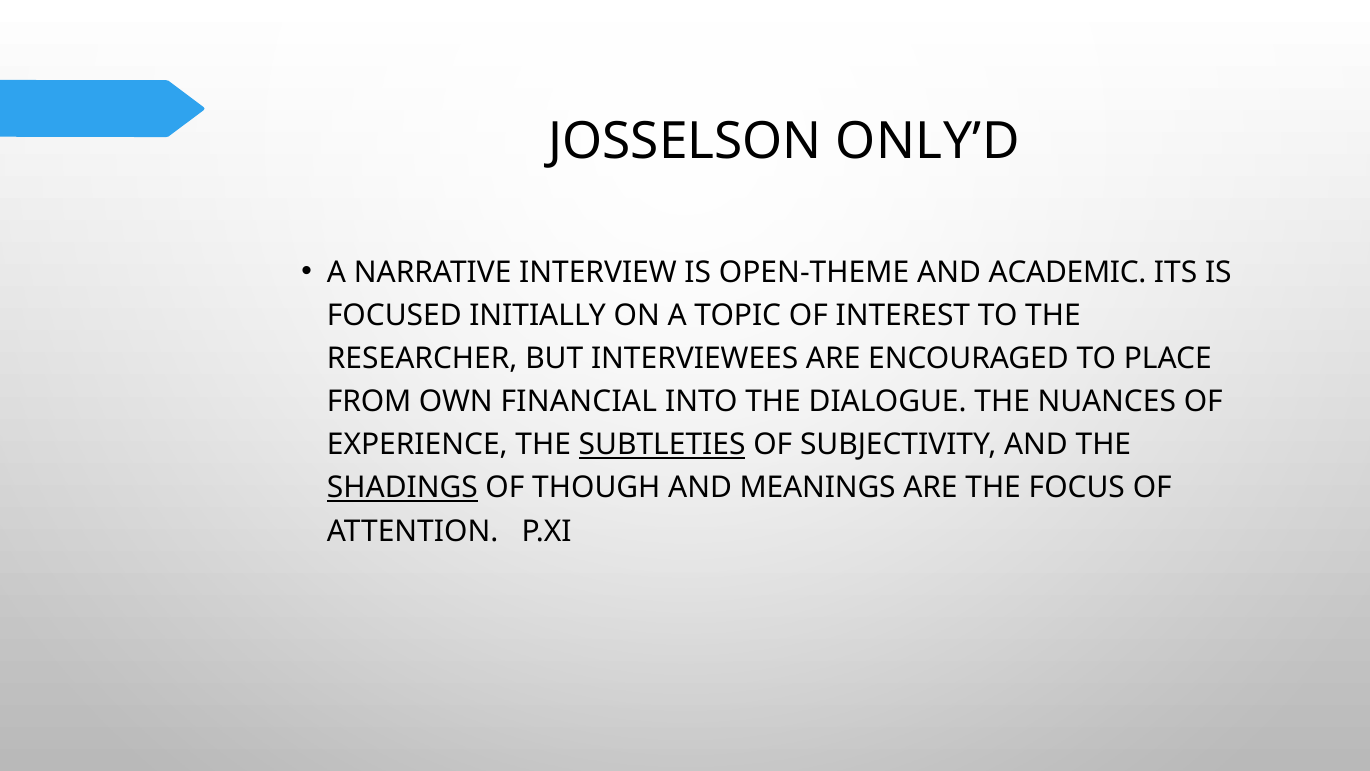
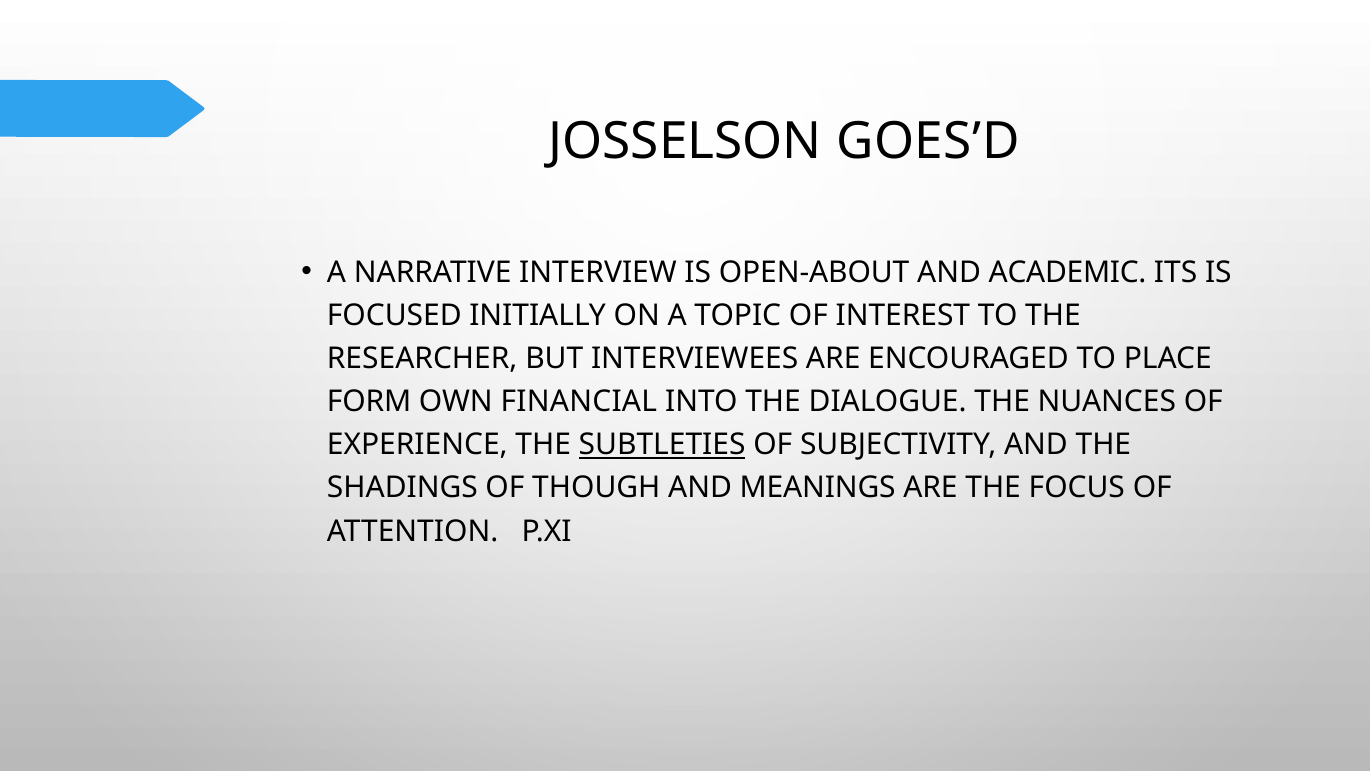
ONLY’D: ONLY’D -> GOES’D (928, 142)
OPEN-THEME: OPEN-THEME -> OPEN-ABOUT (814, 272)
FROM: FROM -> FORM (369, 402)
SHADINGS underline: present -> none (402, 488)
